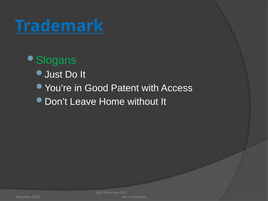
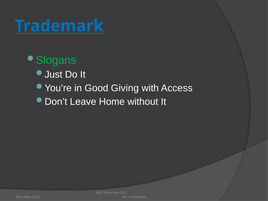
Patent: Patent -> Giving (125, 88)
